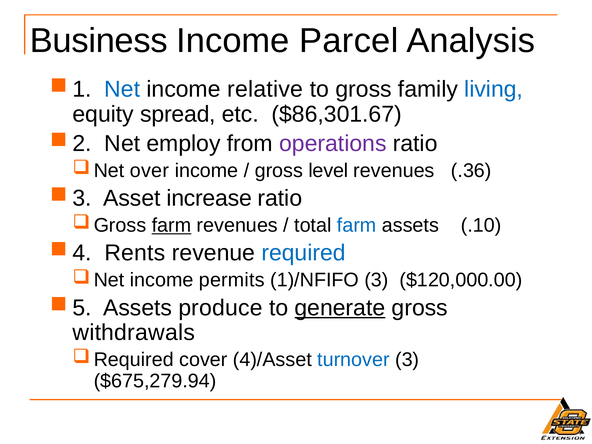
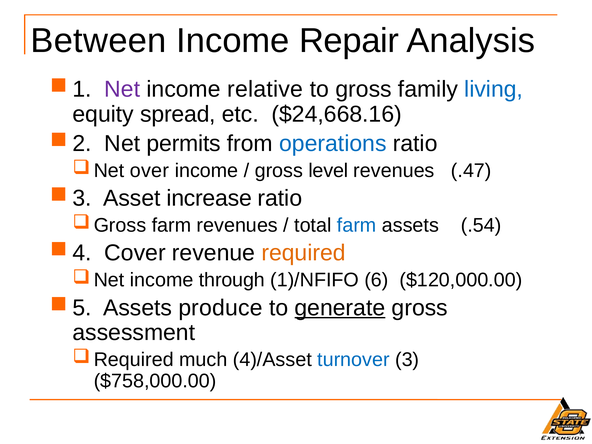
Business: Business -> Between (99, 41)
Parcel: Parcel -> Repair (349, 41)
Net colour: blue -> purple (122, 89)
$86,301.67: $86,301.67 -> $24,668.16 (337, 114)
employ: employ -> permits (184, 144)
operations colour: purple -> blue (333, 144)
.36: .36 -> .47 (471, 171)
farm underline: present -> none (171, 225)
.10: .10 -> .54 (481, 225)
Rents: Rents -> Cover (135, 253)
required colour: blue -> orange (304, 253)
permits: permits -> through (232, 280)
1)/NFIFO 3: 3 -> 6 (376, 280)
withdrawals: withdrawals -> assessment (134, 333)
cover: cover -> much (203, 360)
$675,279.94: $675,279.94 -> $758,000.00 (155, 381)
